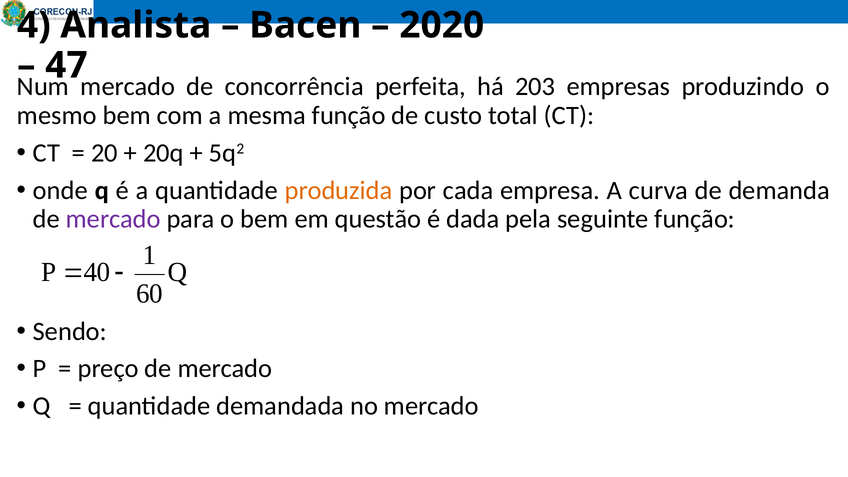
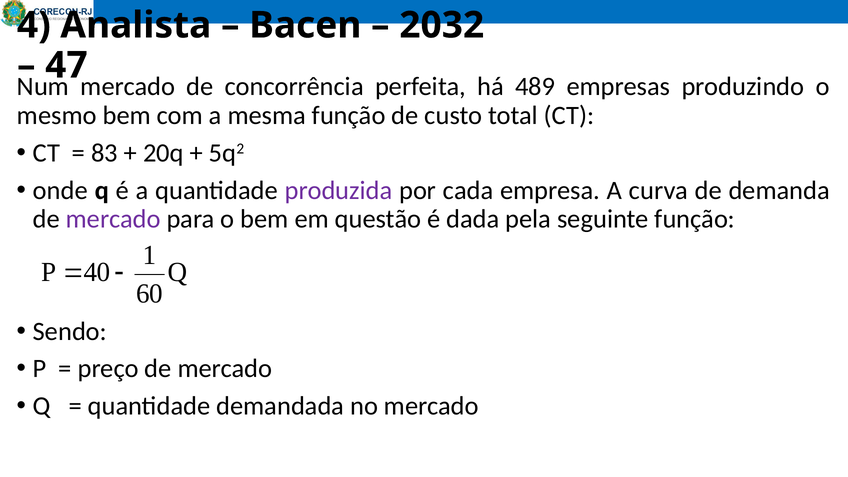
2020: 2020 -> 2032 (442, 25)
203: 203 -> 489 (535, 87)
20: 20 -> 83 (104, 153)
produzida colour: orange -> purple (339, 190)
